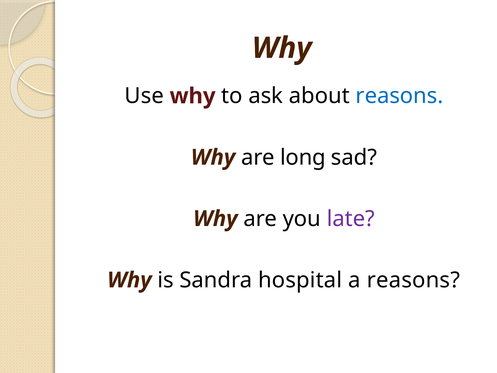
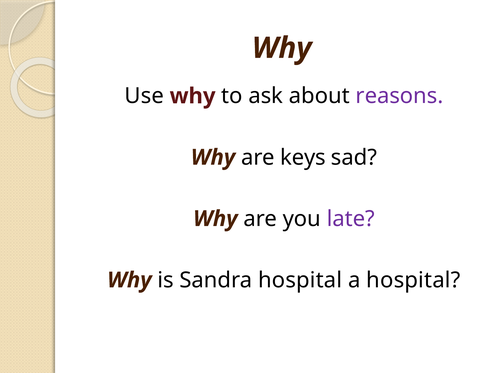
reasons colour: blue -> purple (399, 96)
long: long -> keys (303, 157)
a reasons: reasons -> hospital (413, 280)
